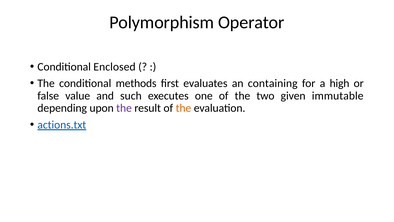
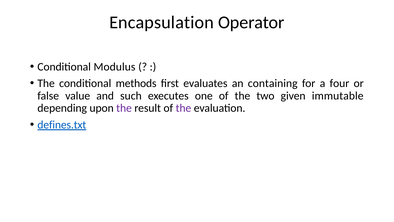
Polymorphism: Polymorphism -> Encapsulation (162, 22)
Enclosed: Enclosed -> Modulus (114, 67)
high: high -> four (339, 83)
the colour: orange -> purple (183, 108)
actions.txt: actions.txt -> defines.txt (62, 125)
